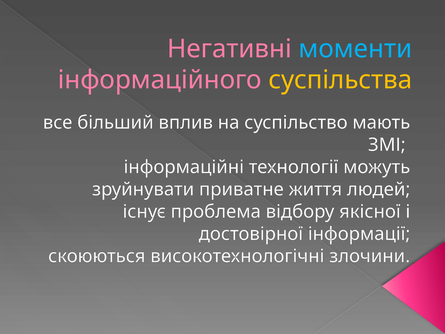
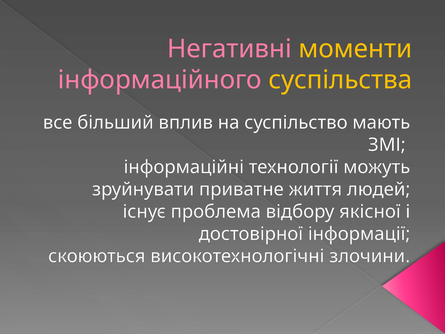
моменти colour: light blue -> yellow (355, 49)
